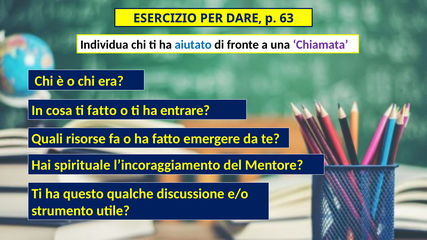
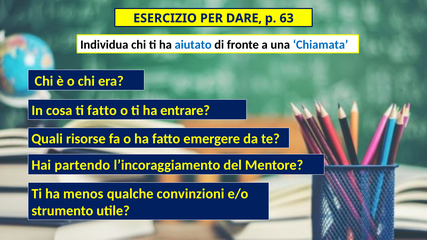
Chiamata colour: purple -> blue (321, 45)
spirituale: spirituale -> partendo (82, 165)
questo: questo -> menos (83, 194)
discussione: discussione -> convinzioni (190, 194)
